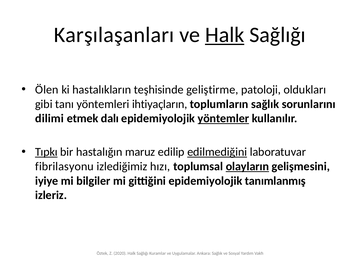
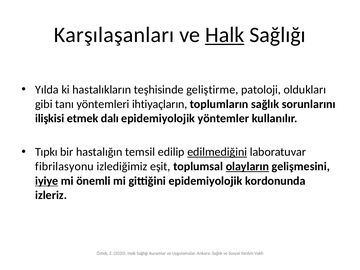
Ölen: Ölen -> Yılda (47, 90)
dilimi: dilimi -> ilişkisi (50, 118)
yöntemler underline: present -> none (223, 118)
Tıpkı underline: present -> none (46, 152)
maruz: maruz -> temsil (140, 152)
hızı: hızı -> eşit (160, 166)
iyiye underline: none -> present (47, 181)
bilgiler: bilgiler -> önemli (93, 181)
tanımlanmış: tanımlanmış -> kordonunda (275, 181)
